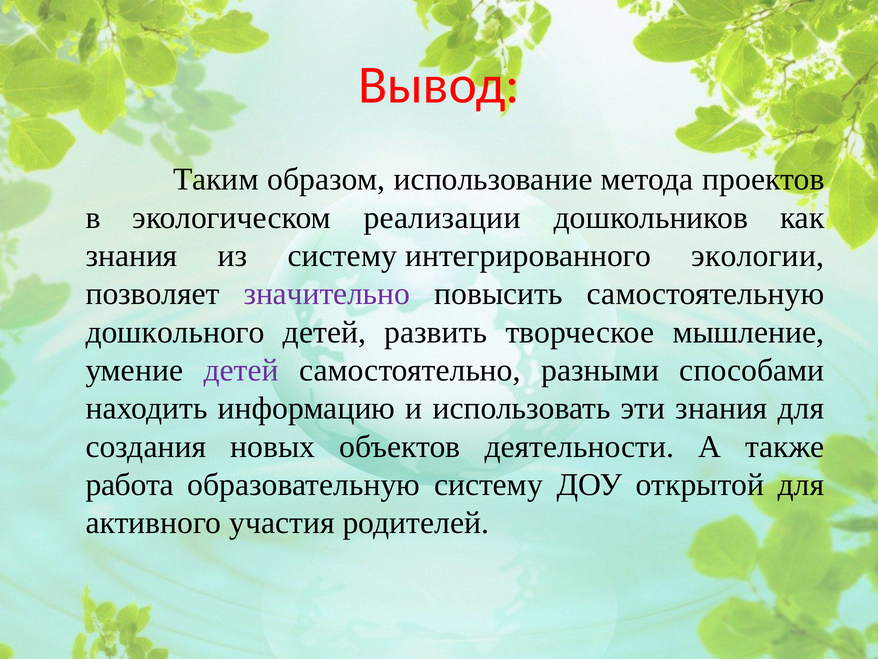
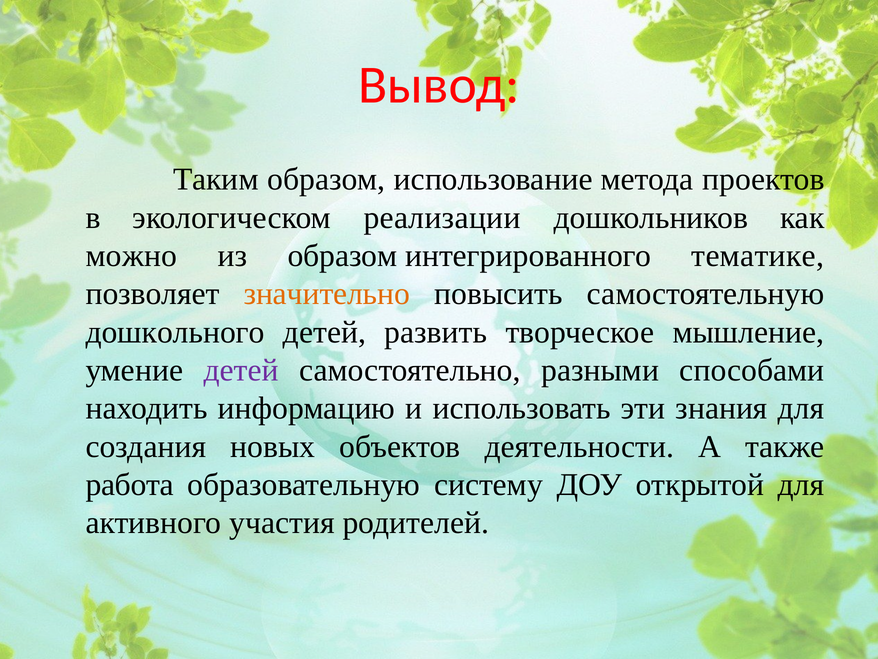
знания: знания -> можно (131, 256)
из систему: систему -> образом (342, 256)
экологии: экологии -> тематике (758, 256)
значительно colour: purple -> orange (327, 294)
